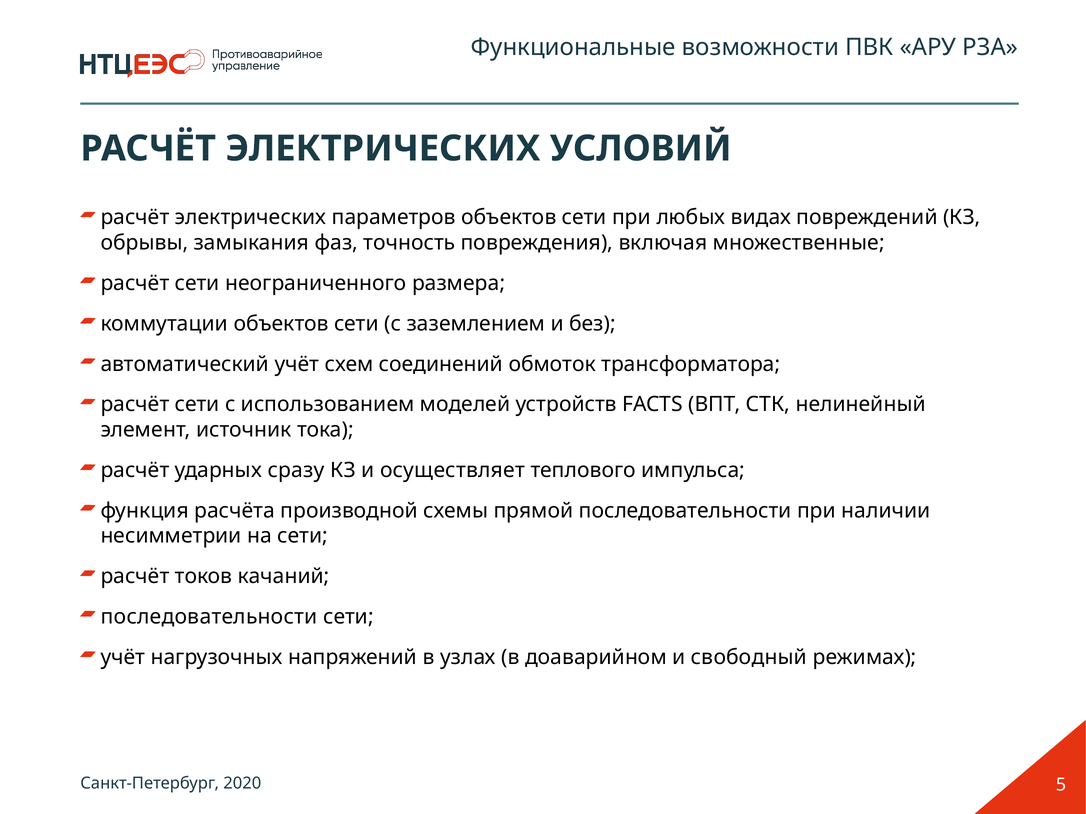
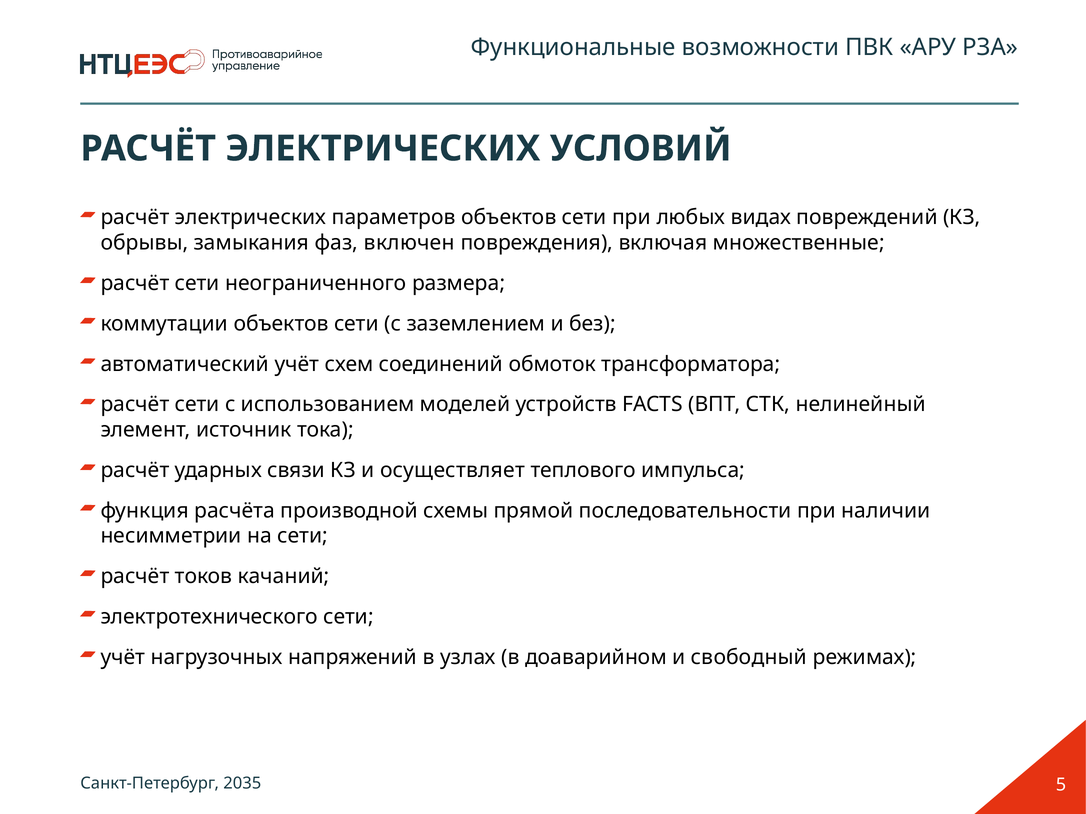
точность: точность -> включен (409, 243)
сразу: сразу -> связи (296, 471)
последовательности: последовательности -> электротехнического (209, 617)
2020: 2020 -> 2035 (242, 784)
